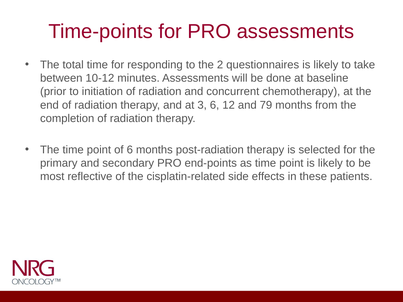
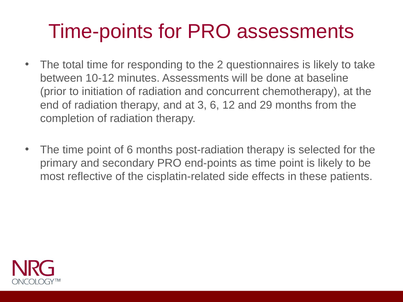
79: 79 -> 29 (266, 105)
